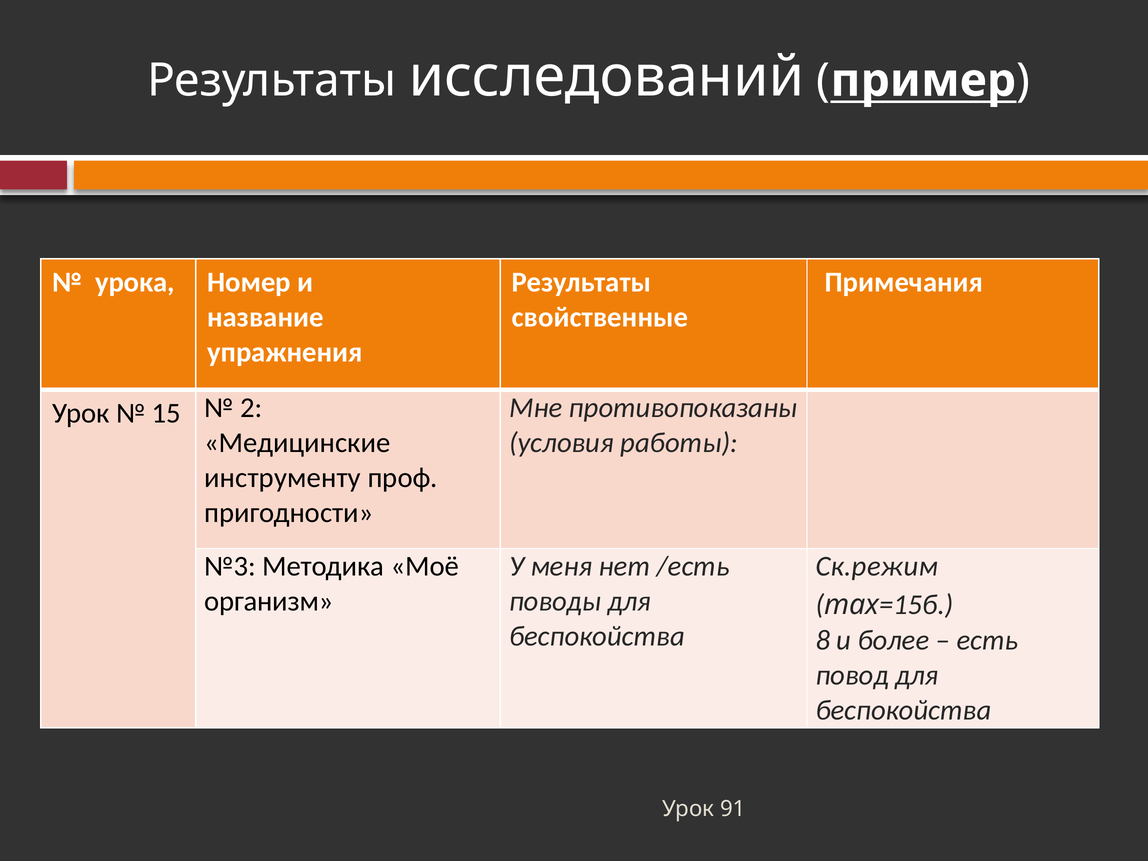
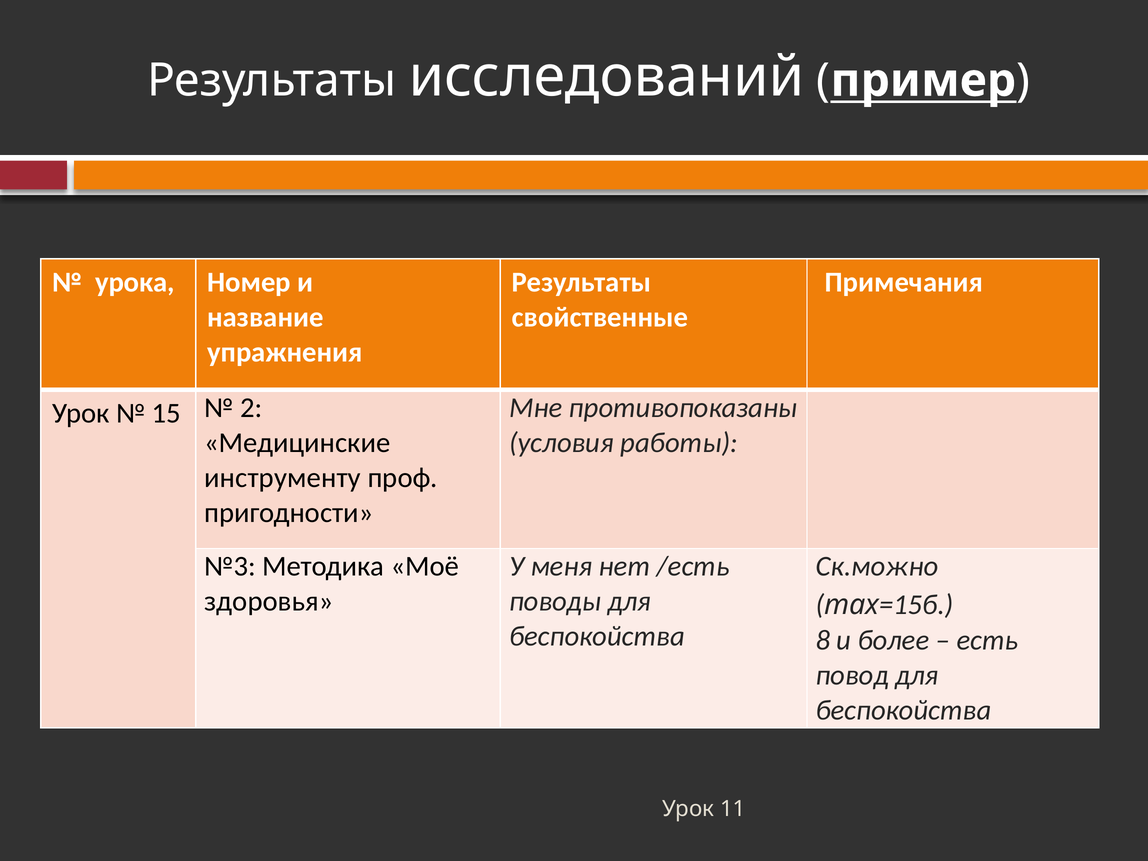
Ск.режим: Ск.режим -> Ск.можно (877, 566)
организм: организм -> здоровья (269, 601)
91: 91 -> 11 (733, 809)
